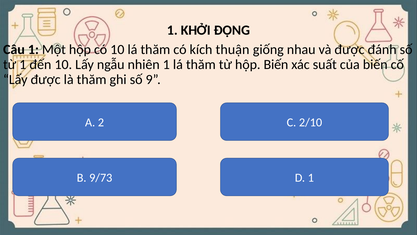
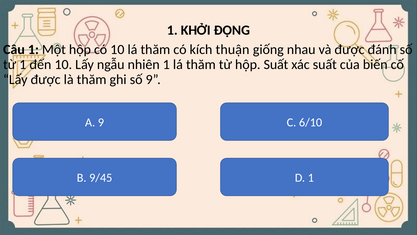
hộp Biến: Biến -> Suất (276, 64)
A 2: 2 -> 9 (101, 122)
2/10: 2/10 -> 6/10 (311, 122)
9/73: 9/73 -> 9/45 (101, 177)
